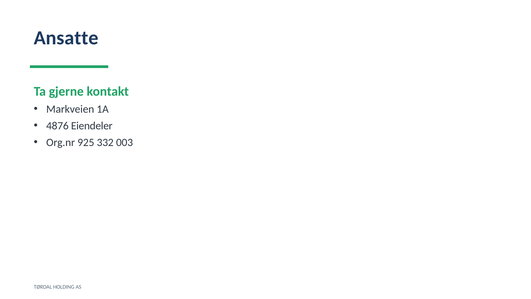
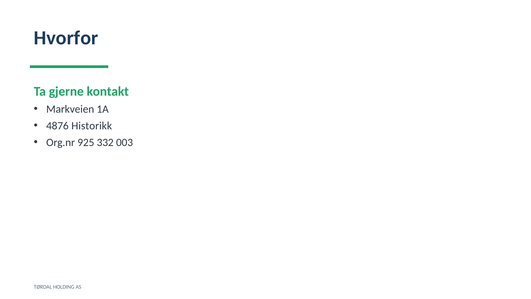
Ansatte: Ansatte -> Hvorfor (66, 38)
Eiendeler: Eiendeler -> Historikk (92, 126)
